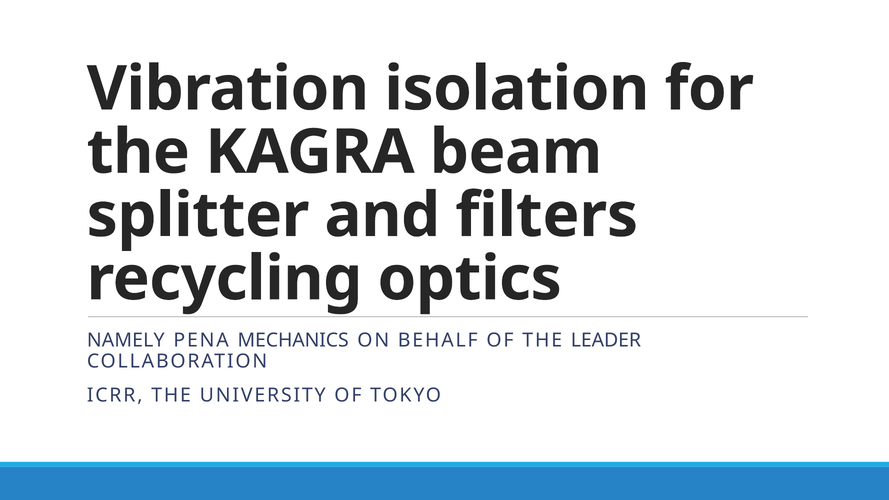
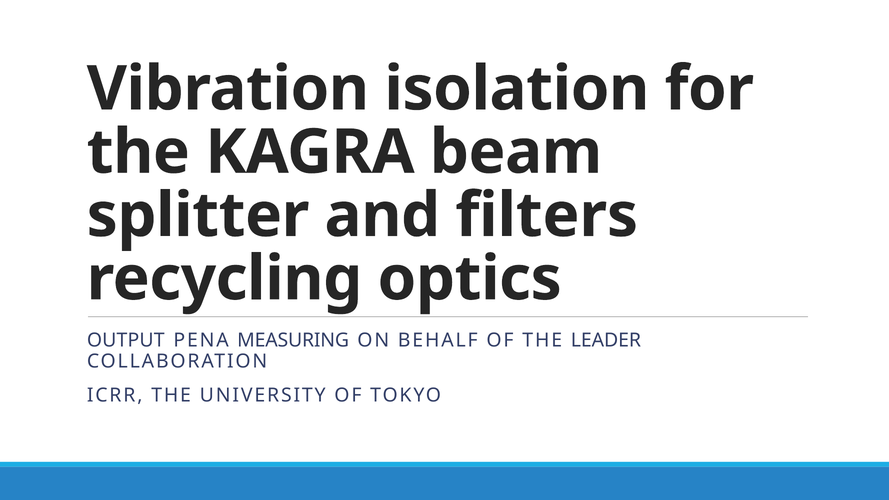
NAMELY: NAMELY -> OUTPUT (126, 340)
MECHANICS: MECHANICS -> MEASURING (293, 340)
